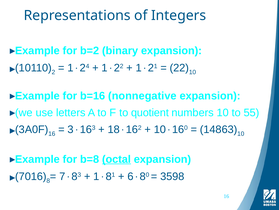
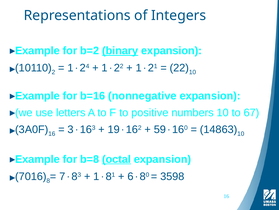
binary underline: none -> present (120, 51)
quotient: quotient -> positive (150, 112)
55: 55 -> 67 (252, 112)
18: 18 -> 19 (114, 129)
10: 10 -> 59 (160, 129)
